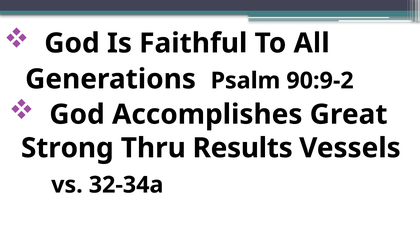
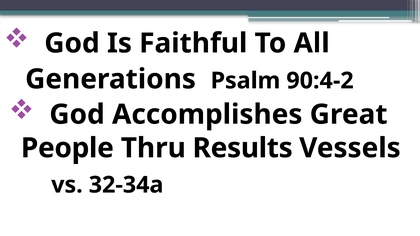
90:9-2: 90:9-2 -> 90:4-2 (320, 81)
Strong: Strong -> People (67, 148)
